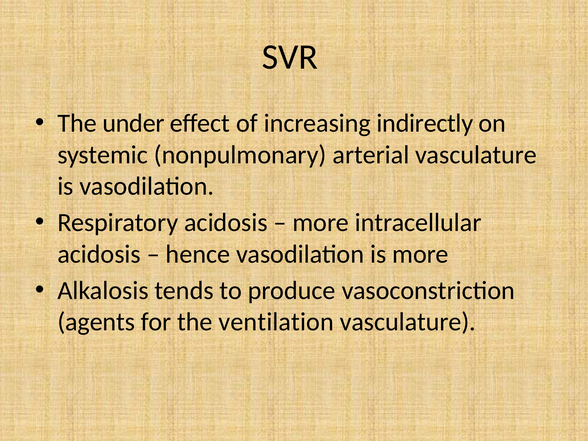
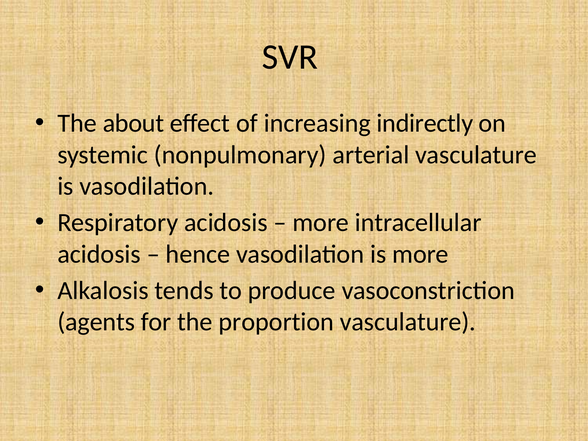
under: under -> about (133, 123)
ventilation: ventilation -> proportion (276, 322)
